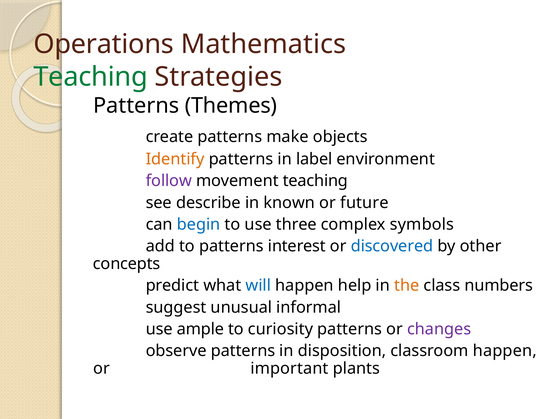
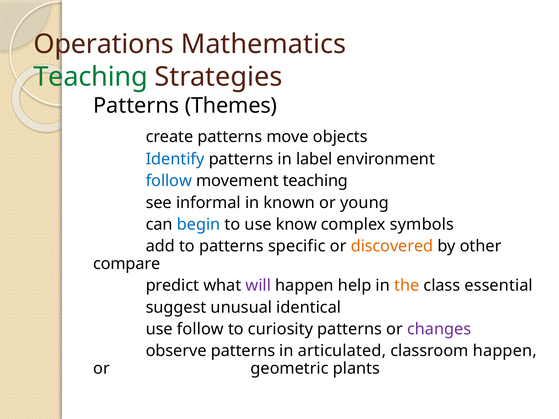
make: make -> move (288, 137)
Identify colour: orange -> blue (175, 159)
follow colour: purple -> blue (169, 181)
describe: describe -> informal (208, 203)
future: future -> young (364, 203)
three: three -> know (296, 225)
interest: interest -> specific (297, 246)
discovered colour: blue -> orange (392, 246)
concepts: concepts -> compare (127, 264)
will colour: blue -> purple (258, 286)
numbers: numbers -> essential (499, 286)
informal: informal -> identical (309, 308)
use ample: ample -> follow (200, 329)
disposition: disposition -> articulated (342, 351)
important: important -> geometric (290, 369)
